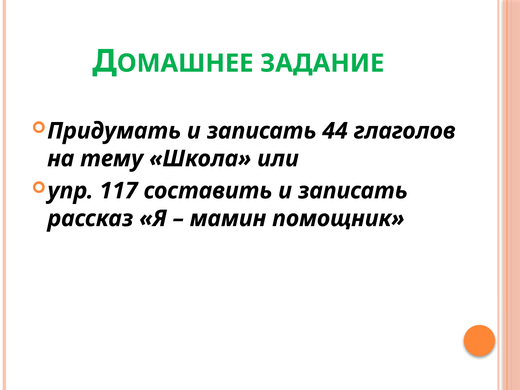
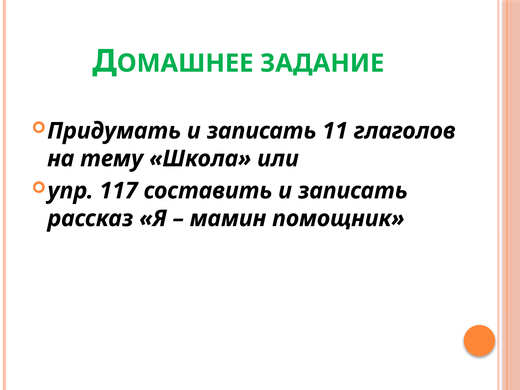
44: 44 -> 11 (335, 131)
